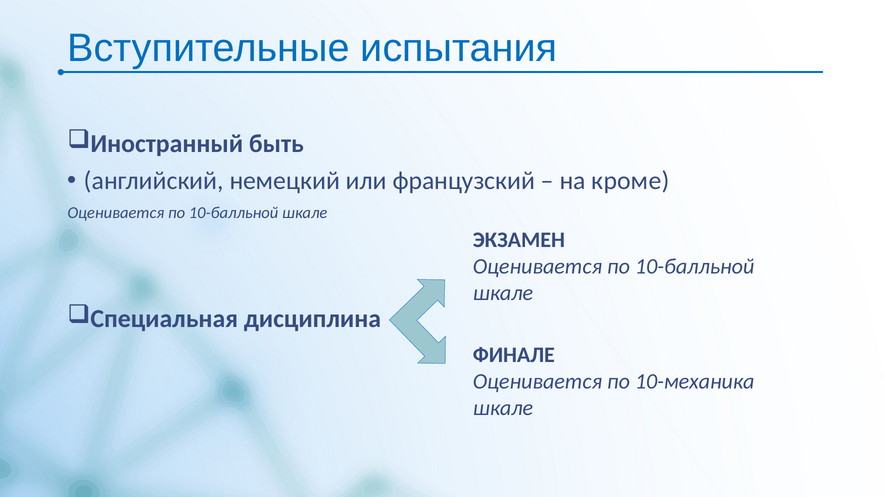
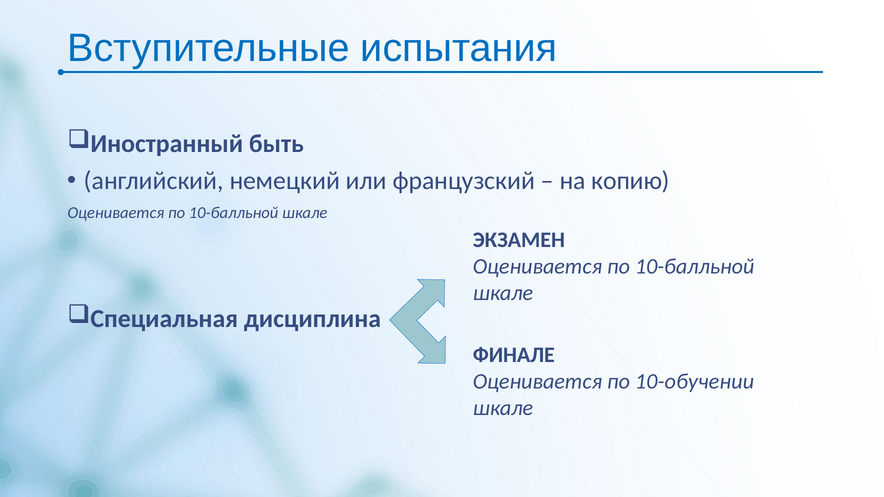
кроме: кроме -> копию (631, 181)
10-механика: 10-механика -> 10-обучении (695, 382)
